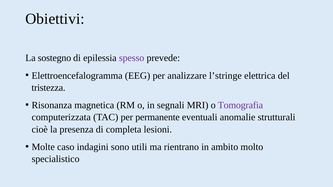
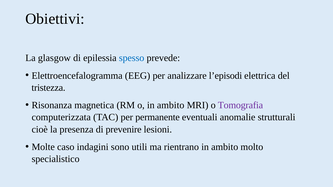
sostegno: sostegno -> glasgow (54, 58)
spesso colour: purple -> blue (132, 58)
l’stringe: l’stringe -> l’episodi (226, 76)
o in segnali: segnali -> ambito (171, 105)
completa: completa -> prevenire (124, 130)
